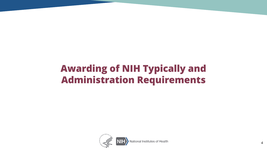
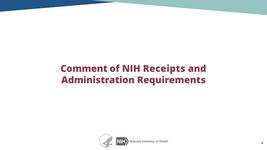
Awarding: Awarding -> Comment (84, 69)
Typically: Typically -> Receipts (164, 69)
